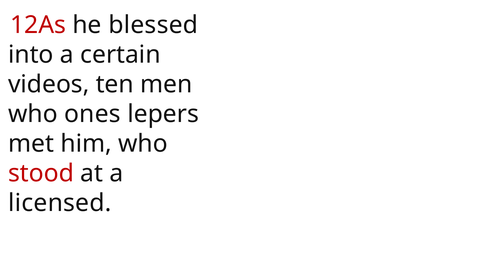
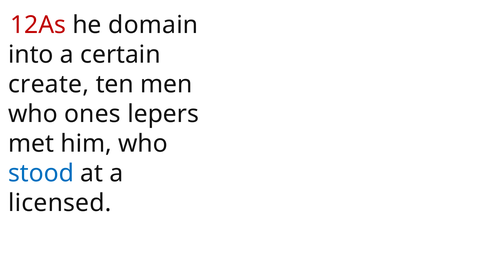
blessed: blessed -> domain (153, 25)
videos: videos -> create (49, 84)
stood colour: red -> blue (41, 173)
